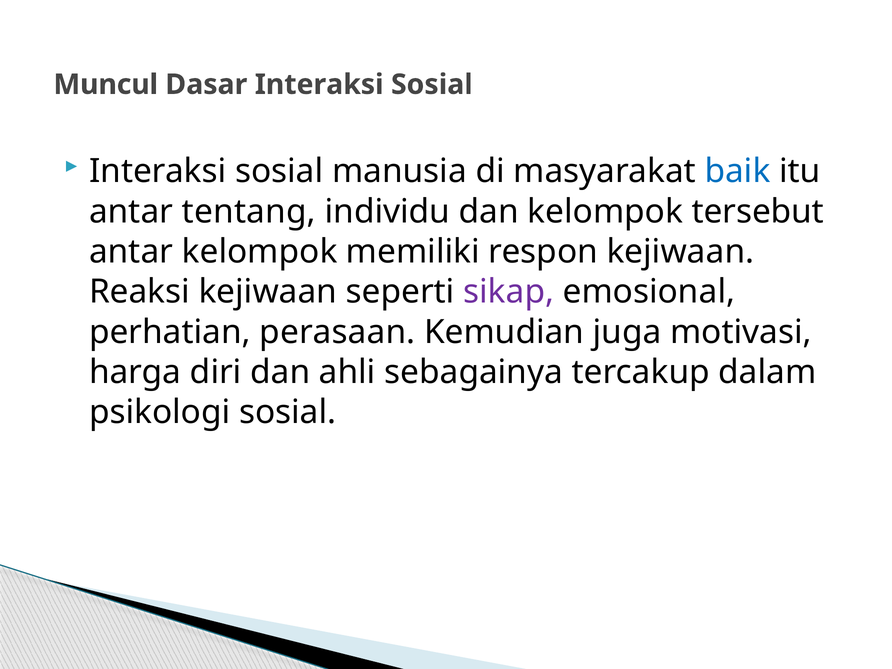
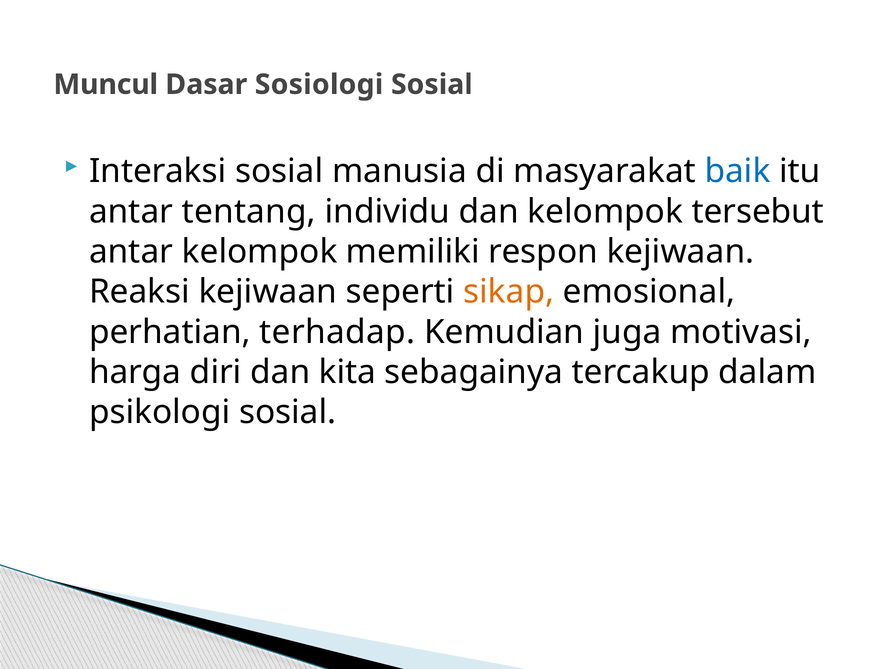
Dasar Interaksi: Interaksi -> Sosiologi (319, 85)
sikap colour: purple -> orange (509, 292)
perasaan: perasaan -> terhadap (337, 332)
ahli: ahli -> kita (347, 372)
